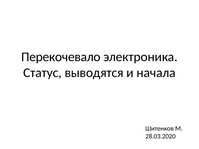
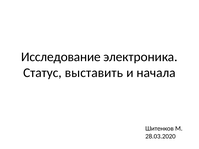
Перекочевало: Перекочевало -> Исследование (61, 57)
выводятся: выводятся -> выставить (94, 73)
